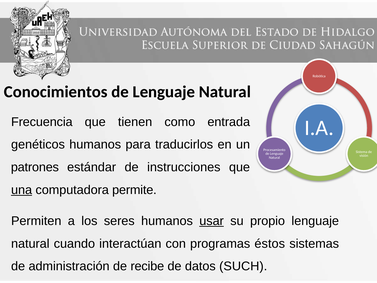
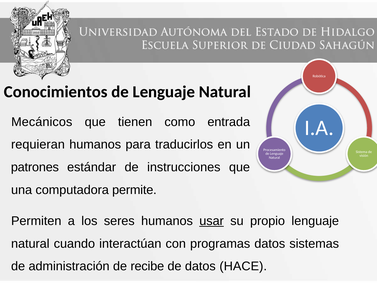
Frecuencia: Frecuencia -> Mecánicos (42, 122)
genéticos: genéticos -> requieran (38, 144)
una underline: present -> none (22, 190)
programas éstos: éstos -> datos (270, 243)
SUCH: SUCH -> HACE (243, 266)
